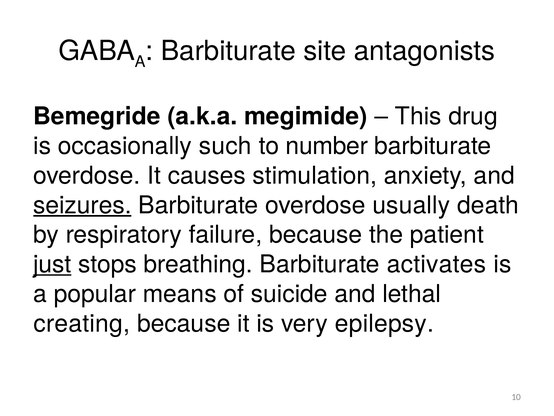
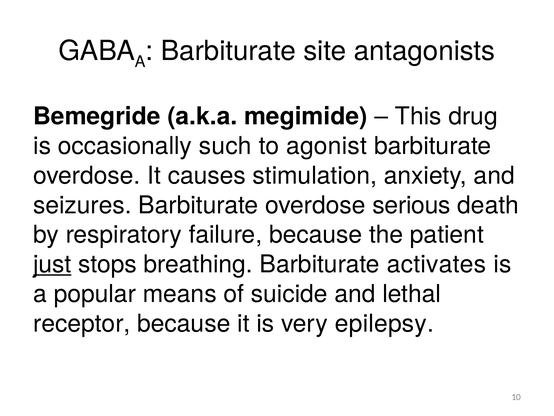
number: number -> agonist (327, 146)
seizures underline: present -> none (82, 205)
usually: usually -> serious (412, 205)
creating: creating -> receptor (82, 323)
